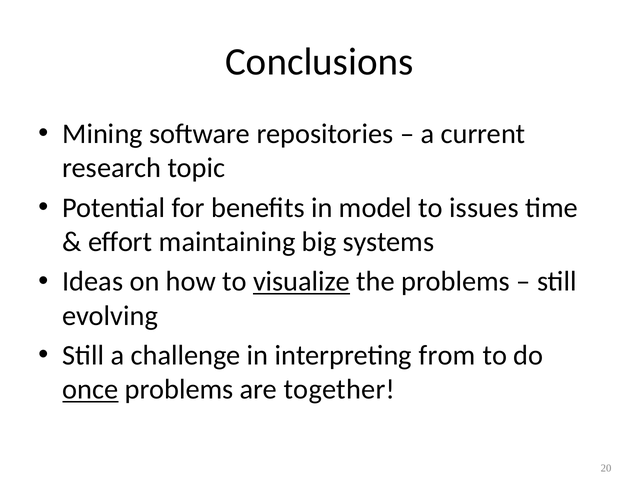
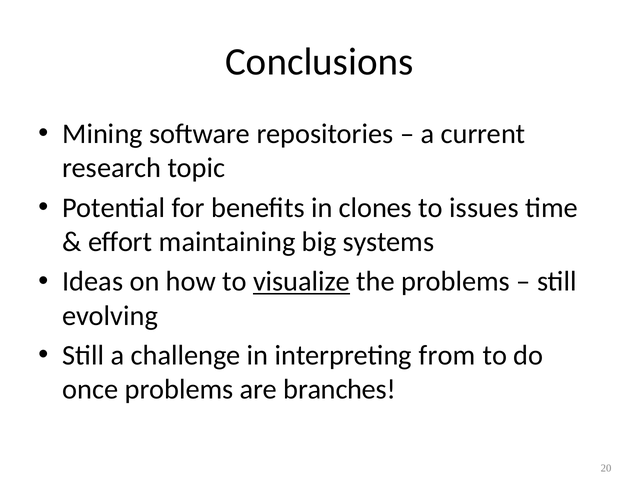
model: model -> clones (375, 208)
once underline: present -> none (90, 390)
together: together -> branches (340, 390)
